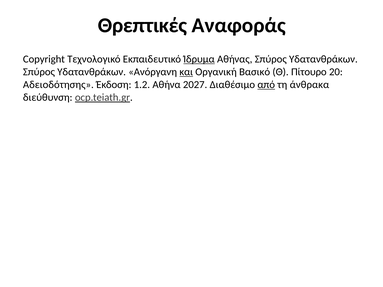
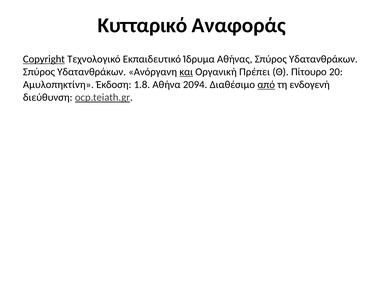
Θρεπτικές: Θρεπτικές -> Κυτταρικό (143, 25)
Copyright underline: none -> present (44, 59)
Ίδρυμα underline: present -> none (199, 59)
Βασικό: Βασικό -> Πρέπει (255, 72)
Αδειοδότησης: Αδειοδότησης -> Αμυλοπηκτίνη (58, 85)
1.2: 1.2 -> 1.8 (142, 85)
2027: 2027 -> 2094 (195, 85)
άνθρακα: άνθρακα -> ενδογενή (310, 85)
